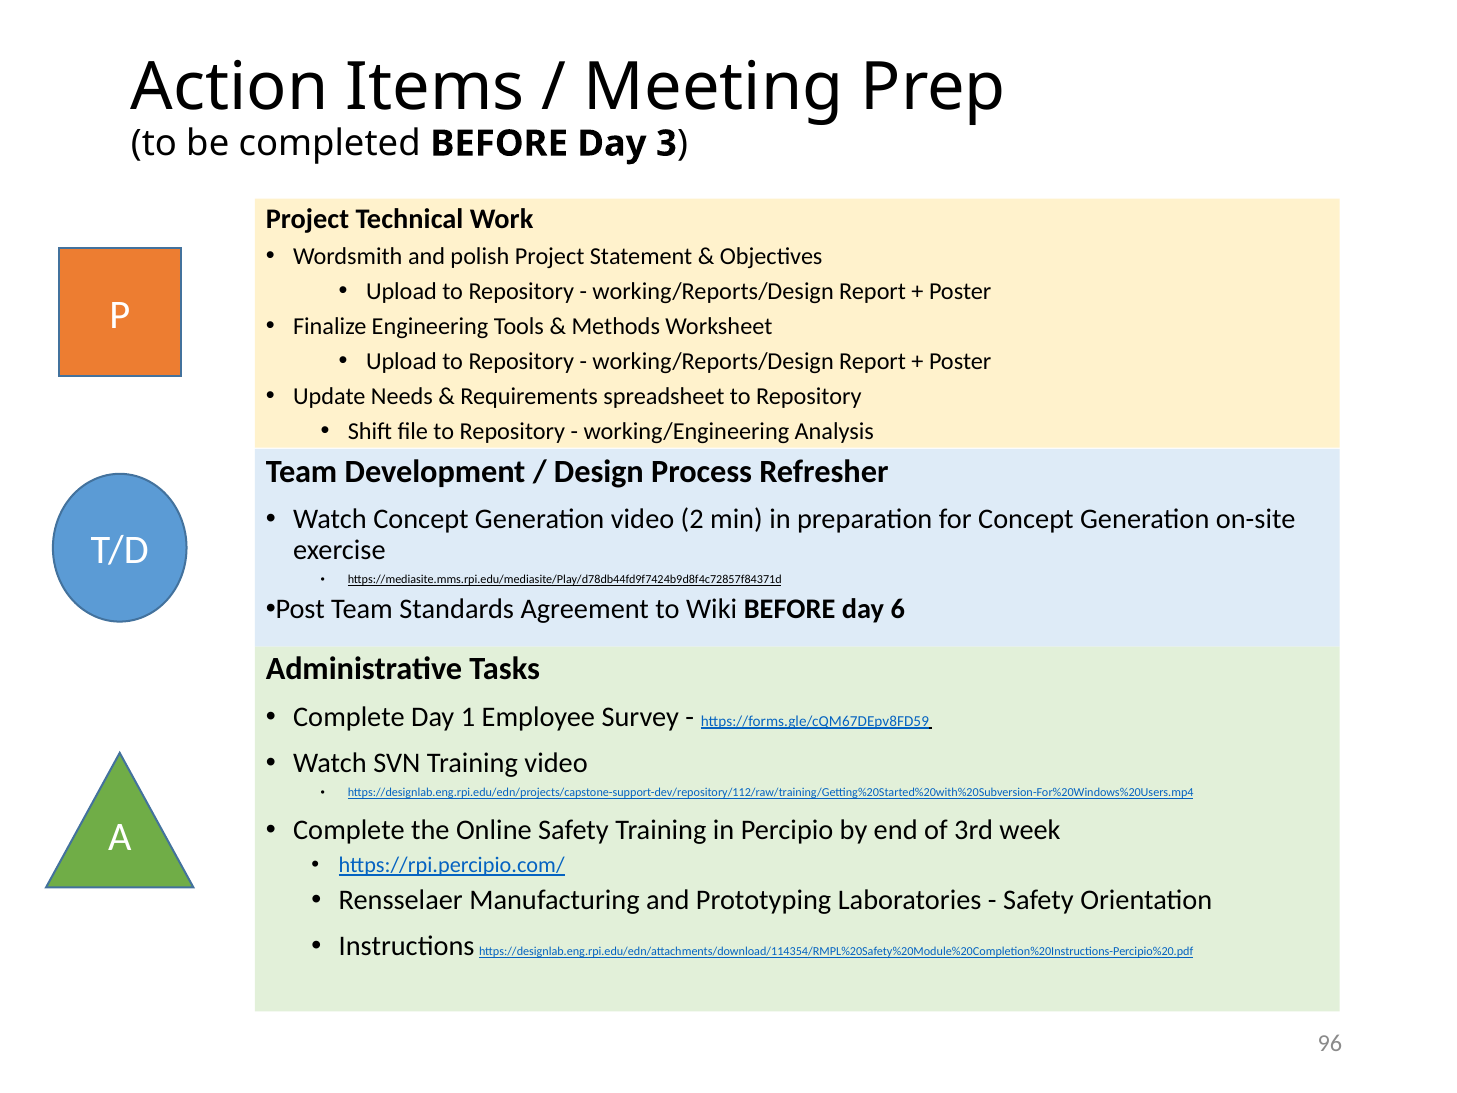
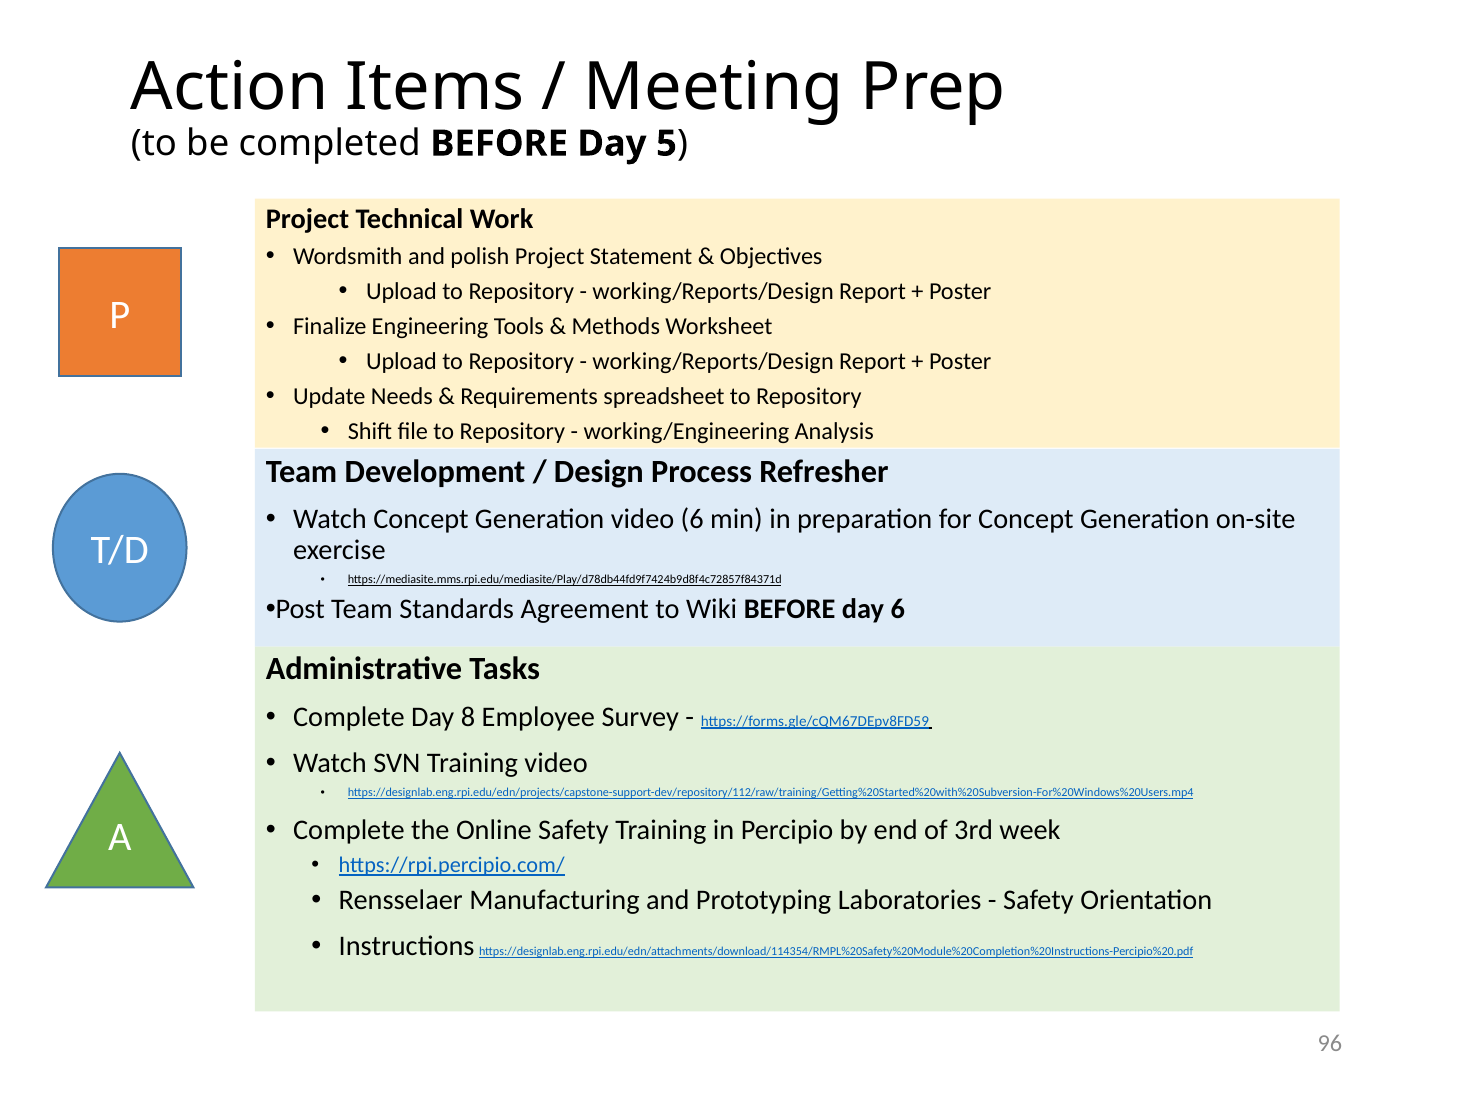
3: 3 -> 5 (666, 144)
video 2: 2 -> 6 (692, 519)
1: 1 -> 8 (468, 717)
